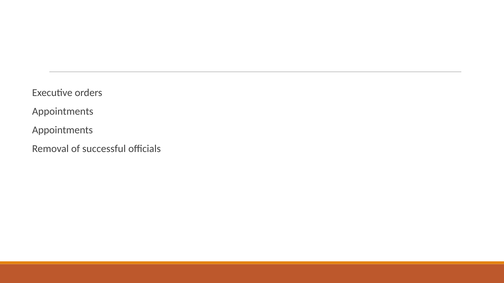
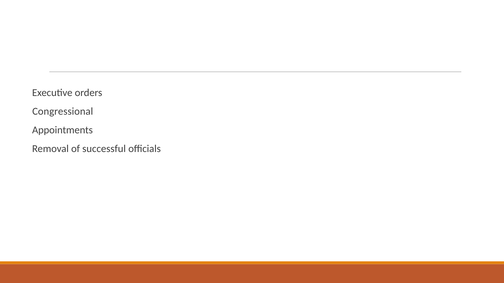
Appointments: Appointments -> Congressional (63, 111)
